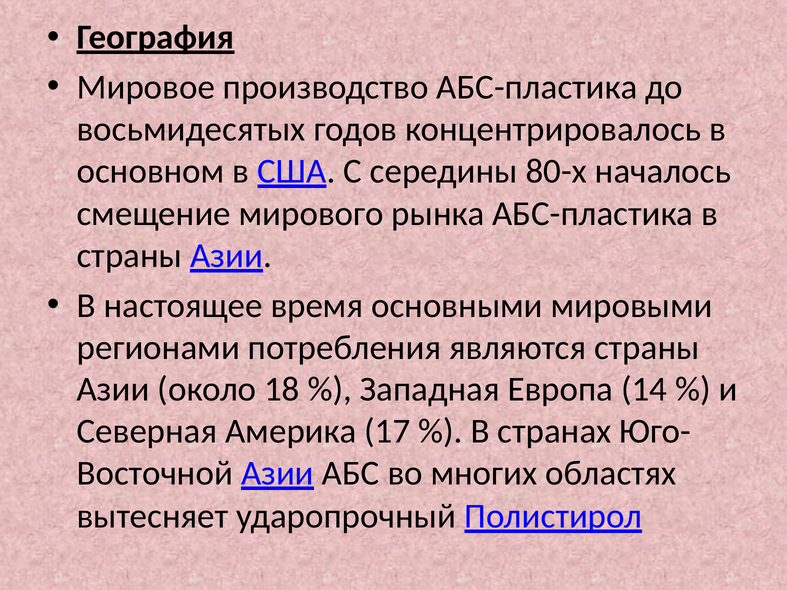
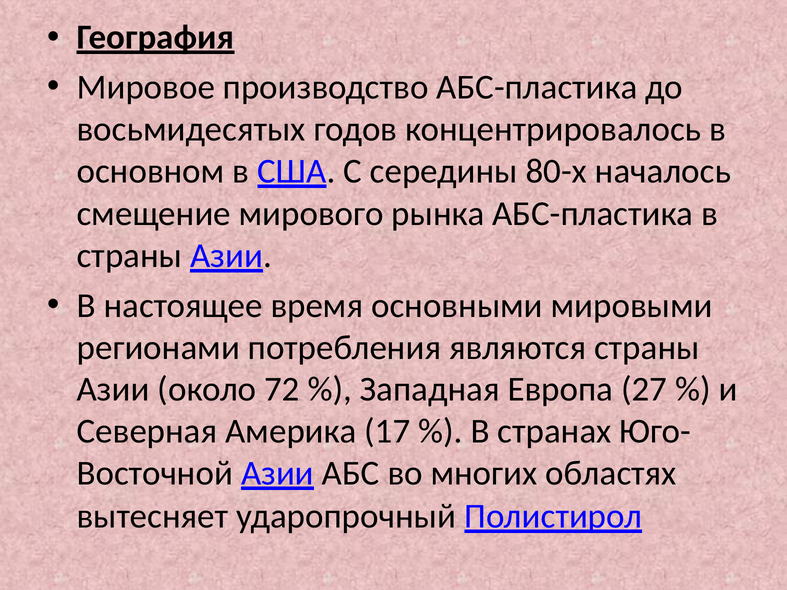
18: 18 -> 72 (282, 390)
14: 14 -> 27 (644, 390)
